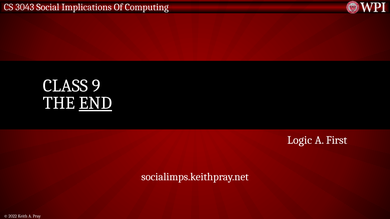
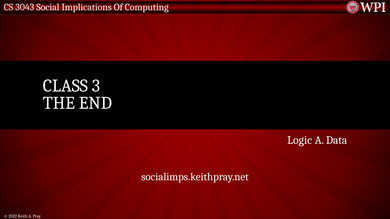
9: 9 -> 3 (96, 86)
END underline: present -> none (95, 103)
First: First -> Data (337, 140)
